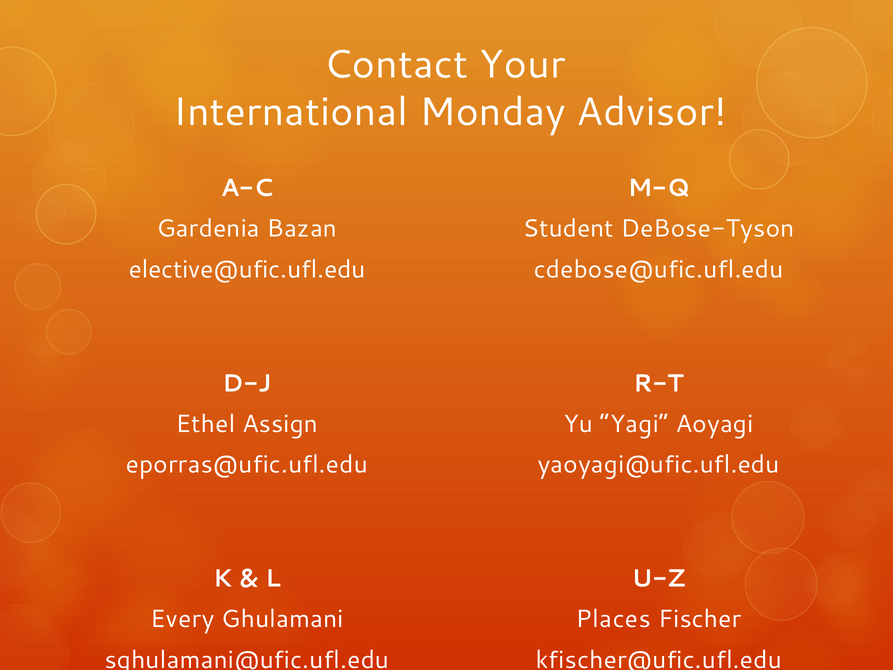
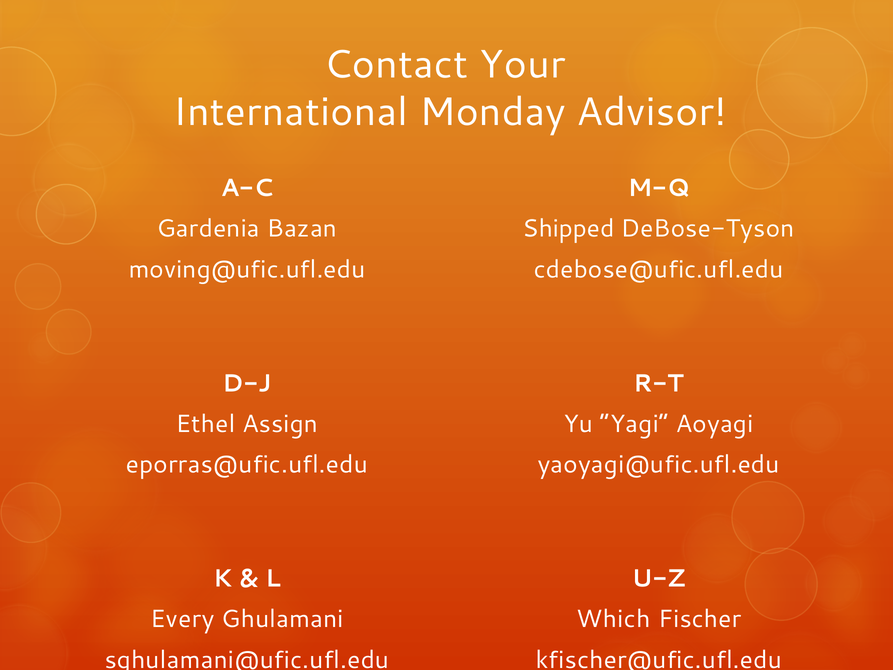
Student: Student -> Shipped (568, 229)
elective@ufic.ufl.edu: elective@ufic.ufl.edu -> moving@ufic.ufl.edu (247, 269)
Places: Places -> Which (613, 619)
